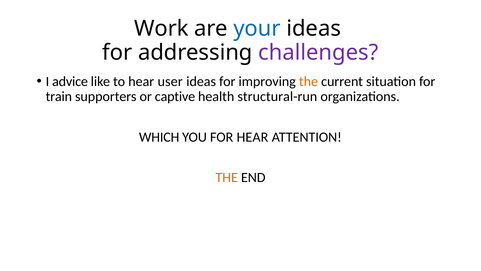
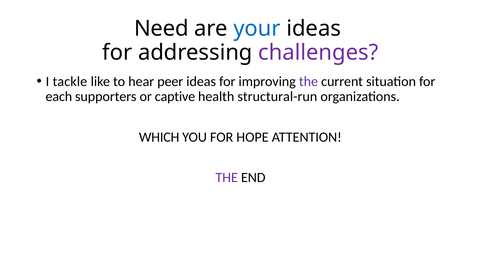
Work: Work -> Need (161, 29)
advice: advice -> tackle (70, 81)
user: user -> peer (170, 81)
the colour: orange -> purple (308, 81)
train: train -> each (59, 96)
FOR HEAR: HEAR -> HOPE (253, 137)
THE colour: orange -> purple (227, 177)
